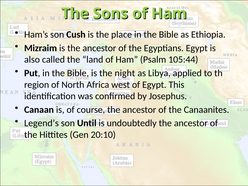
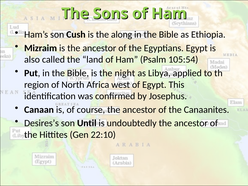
place: place -> along (122, 35)
105:44: 105:44 -> 105:54 (183, 60)
Legend’s: Legend’s -> Desires’s (42, 123)
20:10: 20:10 -> 22:10 (103, 135)
